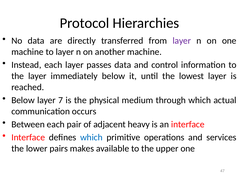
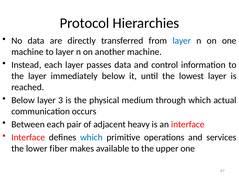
layer colour: purple -> blue (182, 41)
7: 7 -> 3 (61, 100)
pairs: pairs -> fiber (59, 149)
